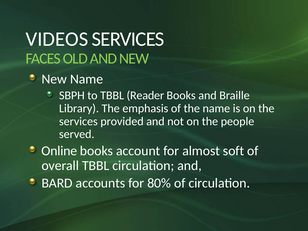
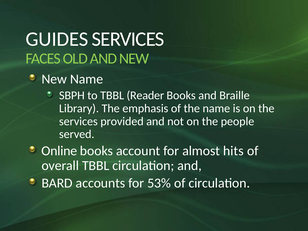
VIDEOS: VIDEOS -> GUIDES (57, 39)
soft: soft -> hits (233, 151)
80%: 80% -> 53% (159, 183)
